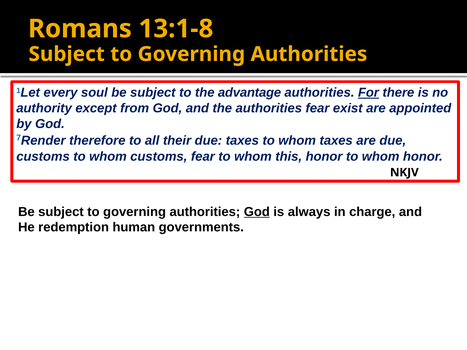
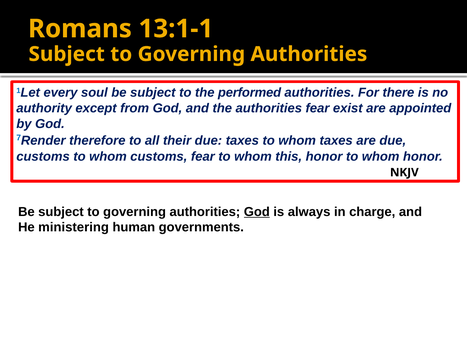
13:1-8: 13:1-8 -> 13:1-1 (176, 29)
advantage: advantage -> performed (250, 93)
For underline: present -> none (368, 93)
redemption: redemption -> ministering (74, 228)
